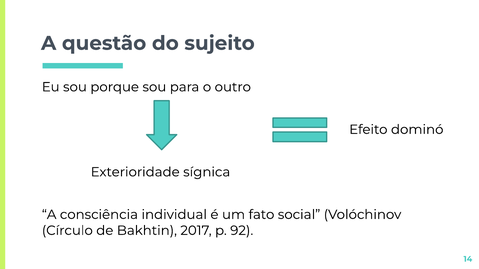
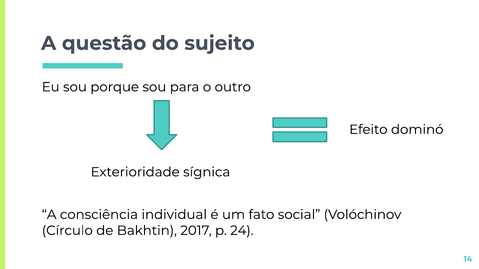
92: 92 -> 24 (242, 231)
